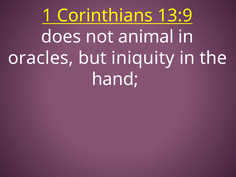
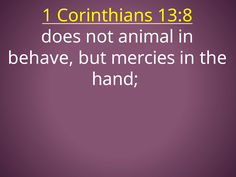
13:9: 13:9 -> 13:8 (175, 16)
oracles: oracles -> behave (41, 58)
iniquity: iniquity -> mercies (143, 58)
